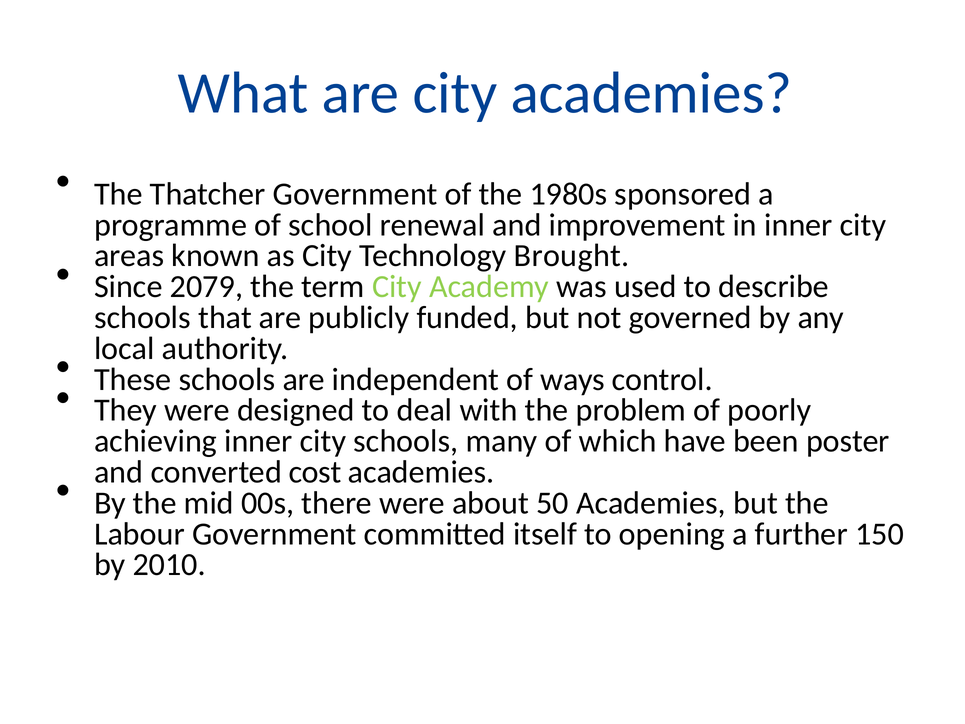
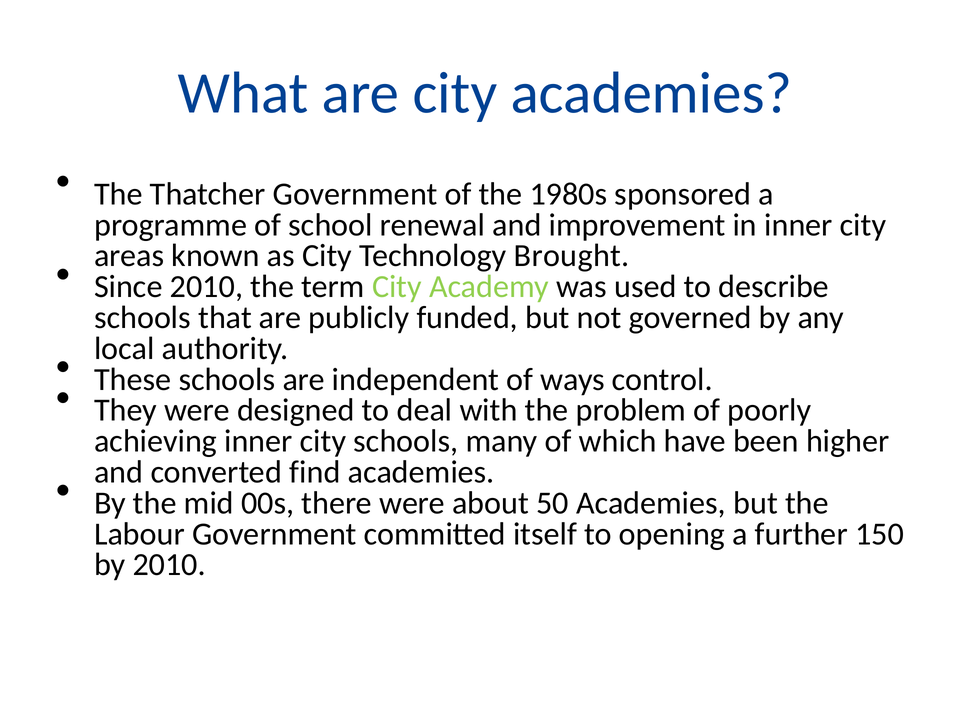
Since 2079: 2079 -> 2010 (207, 287)
poster: poster -> higher (848, 441)
cost: cost -> find (315, 472)
